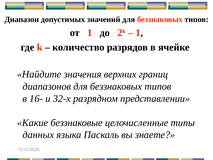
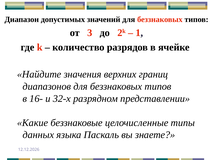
от 1: 1 -> 3 (90, 33)
